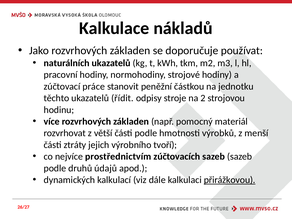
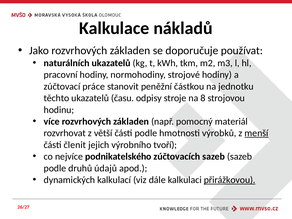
řídit: řídit -> času (123, 98)
2: 2 -> 8 (203, 98)
menší underline: none -> present (256, 133)
ztráty: ztráty -> členit (75, 145)
prostřednictvím: prostřednictvím -> podnikatelského (118, 157)
